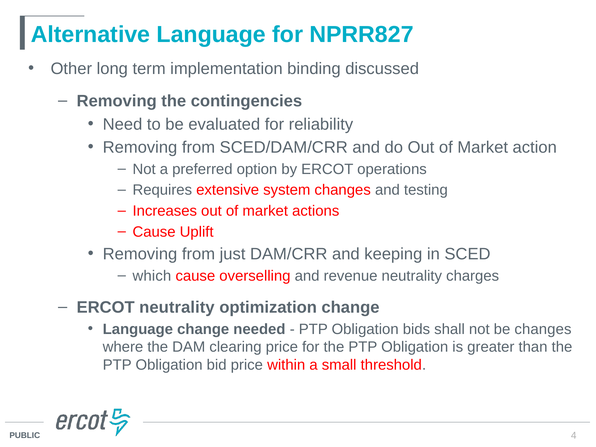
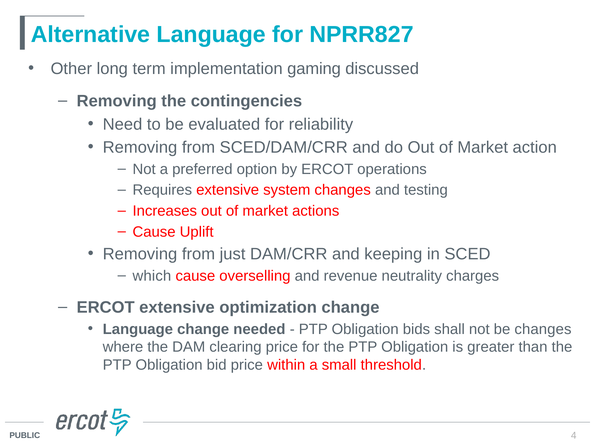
binding: binding -> gaming (314, 69)
ERCOT neutrality: neutrality -> extensive (177, 307)
